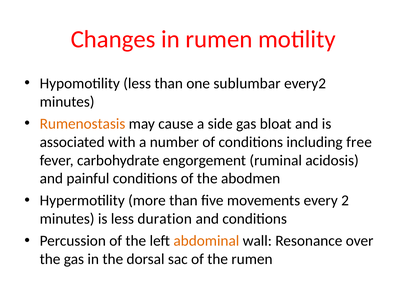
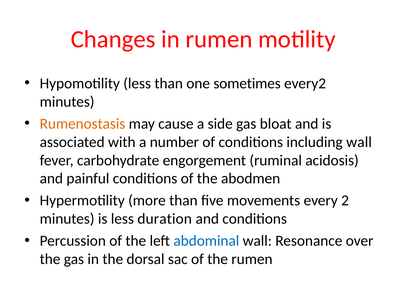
sublumbar: sublumbar -> sometimes (247, 83)
including free: free -> wall (359, 142)
abdominal colour: orange -> blue (206, 241)
